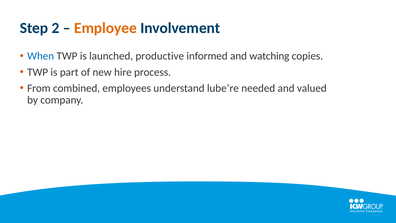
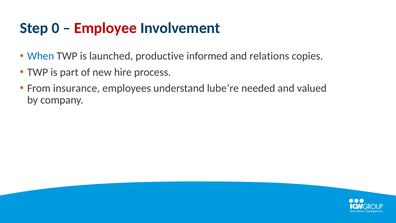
2: 2 -> 0 (56, 28)
Employee colour: orange -> red (105, 28)
watching: watching -> relations (269, 56)
combined: combined -> insurance (76, 88)
